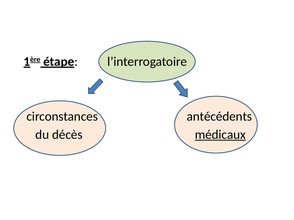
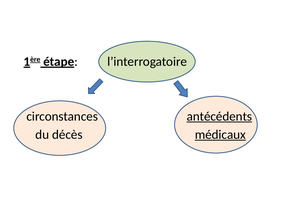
antécédents underline: none -> present (219, 117)
